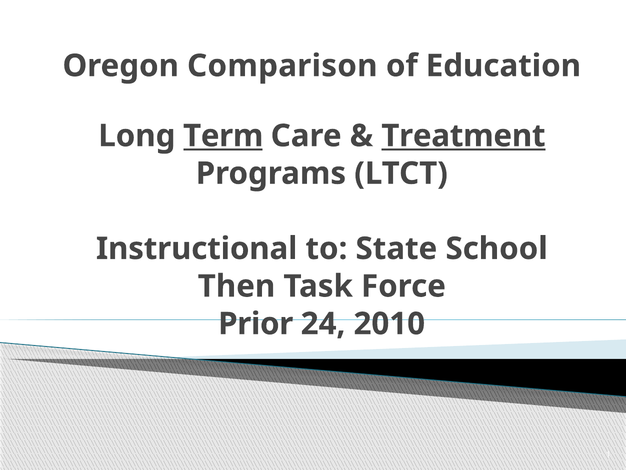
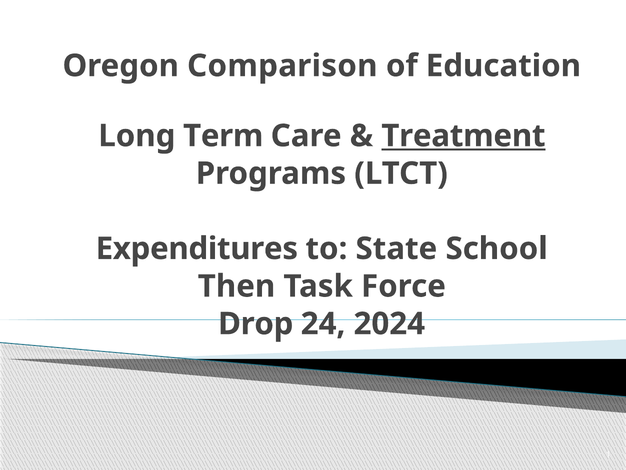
Term underline: present -> none (223, 136)
Instructional: Instructional -> Expenditures (197, 248)
Prior: Prior -> Drop (256, 324)
2010: 2010 -> 2024 (389, 324)
